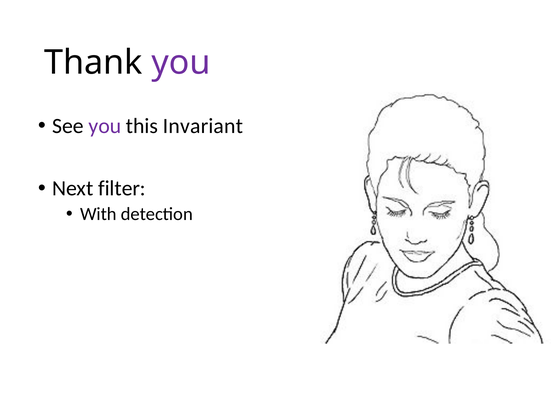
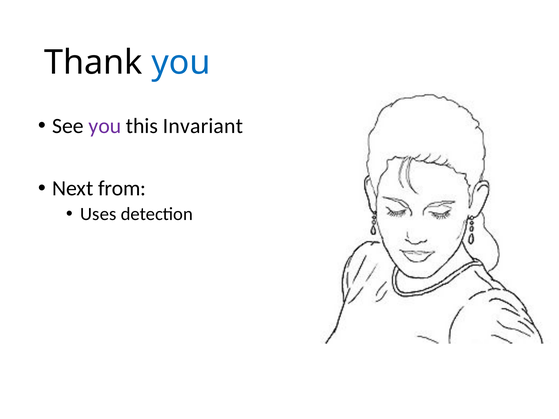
you colour: purple -> blue (181, 63)
filter: filter -> from (122, 189)
With: With -> Uses (98, 214)
